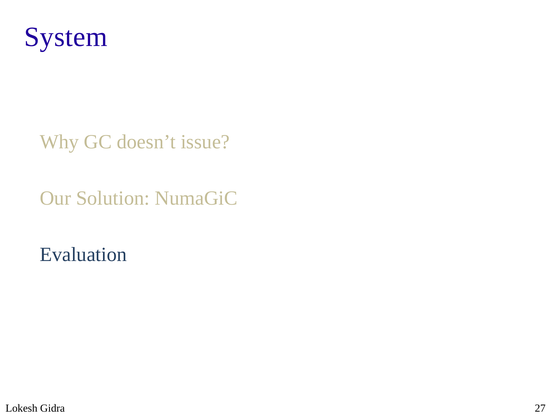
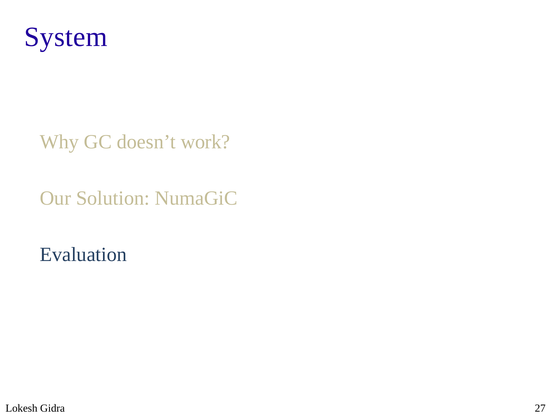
issue: issue -> work (205, 142)
